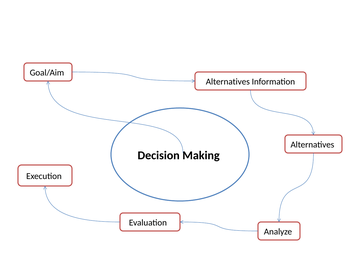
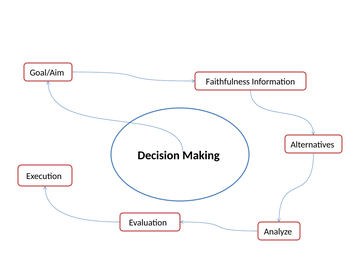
Alternatives: Alternatives -> Faithfulness (228, 82)
